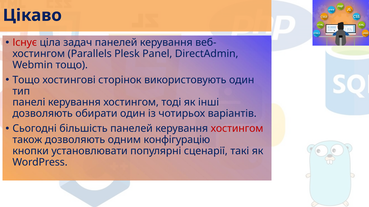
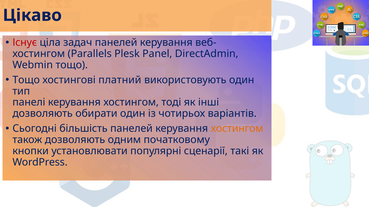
сторінок: сторінок -> платний (120, 80)
хостингом colour: red -> orange (237, 129)
конфігурацію: конфігурацію -> початковому (177, 140)
